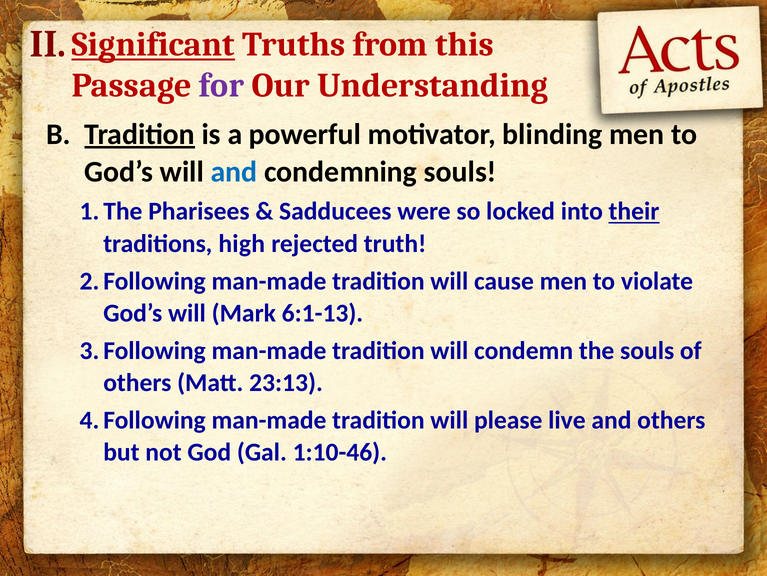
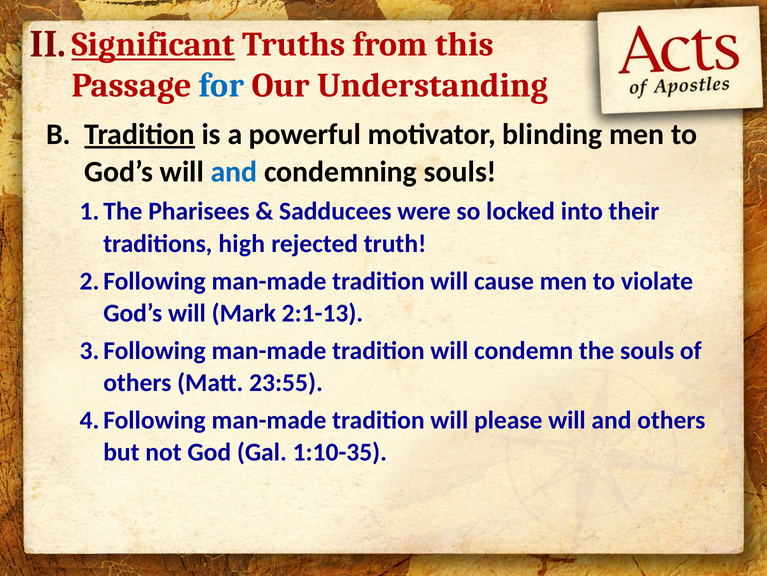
for colour: purple -> blue (221, 85)
their underline: present -> none (634, 211)
6:1-13: 6:1-13 -> 2:1-13 (322, 313)
23:13: 23:13 -> 23:55 (286, 382)
please live: live -> will (567, 420)
1:10-46: 1:10-46 -> 1:10-35 (340, 452)
